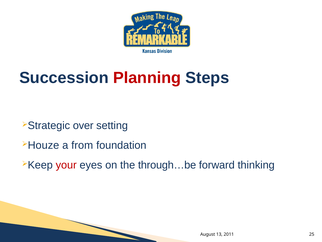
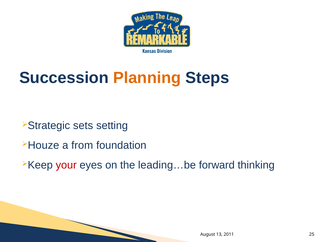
Planning colour: red -> orange (147, 78)
over: over -> sets (83, 125)
through…be: through…be -> leading…be (167, 165)
